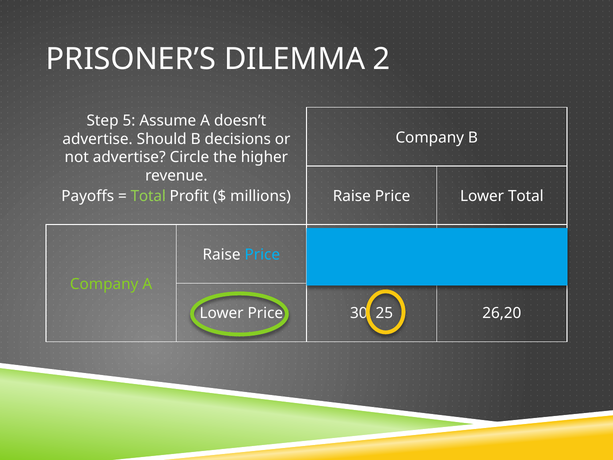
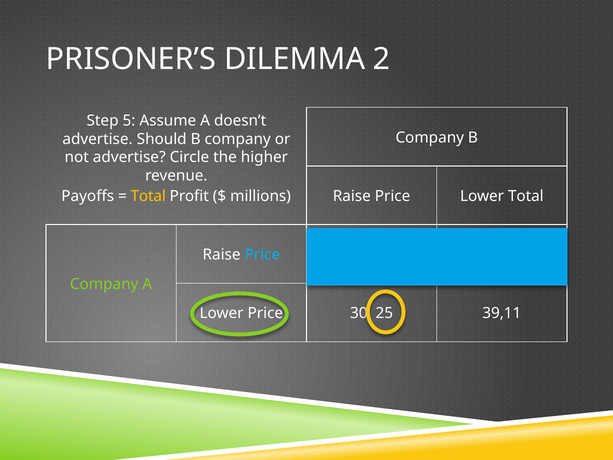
B decisions: decisions -> company (238, 139)
Total colour: light green -> yellow (148, 196)
26,20: 26,20 -> 39,11 (502, 313)
